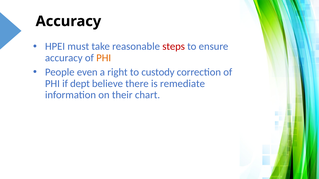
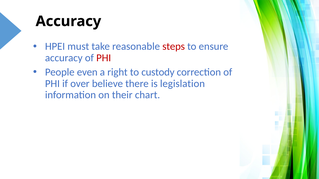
PHI colour: orange -> red (104, 58)
dept: dept -> over (80, 84)
remediate: remediate -> legislation (182, 84)
